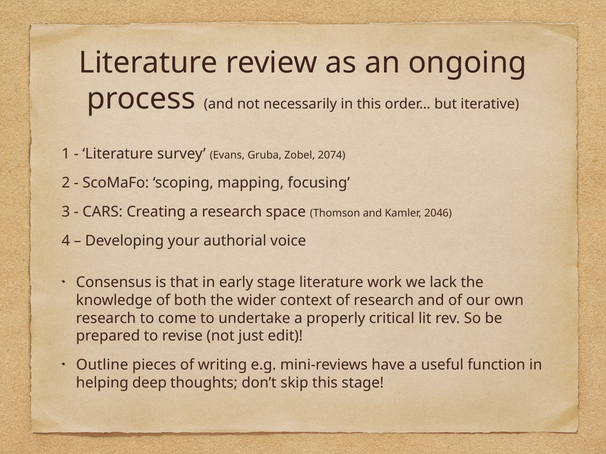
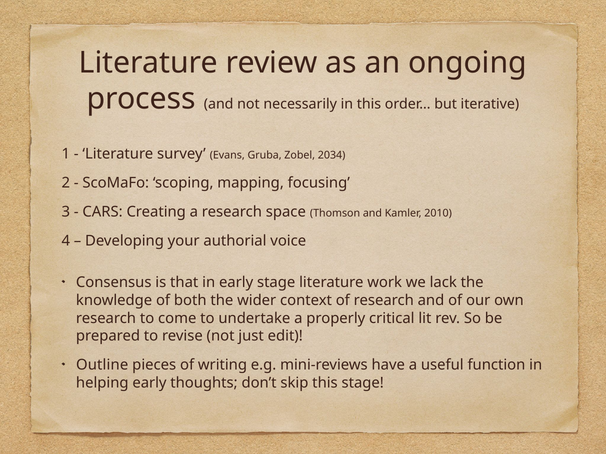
2074: 2074 -> 2034 (332, 155)
2046: 2046 -> 2010 (438, 213)
helping deep: deep -> early (149, 383)
